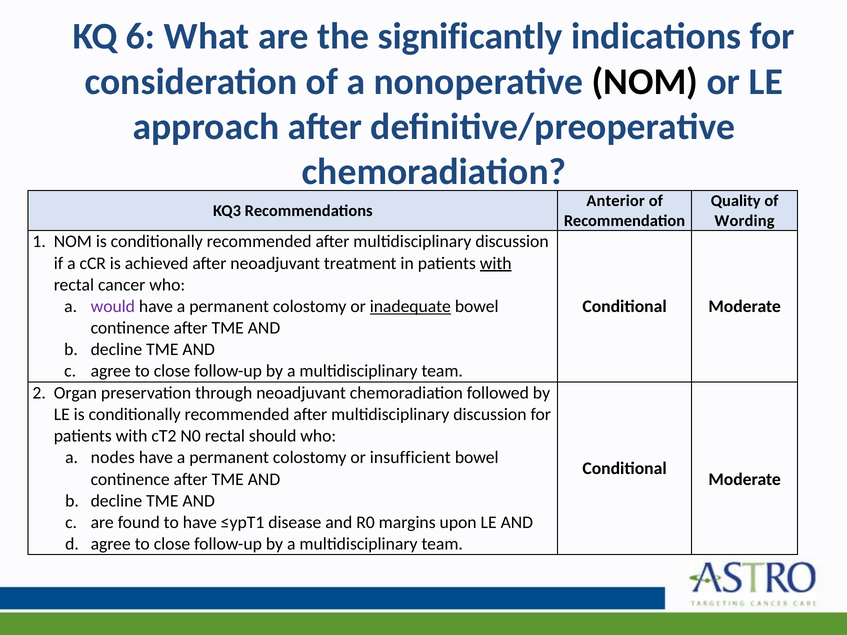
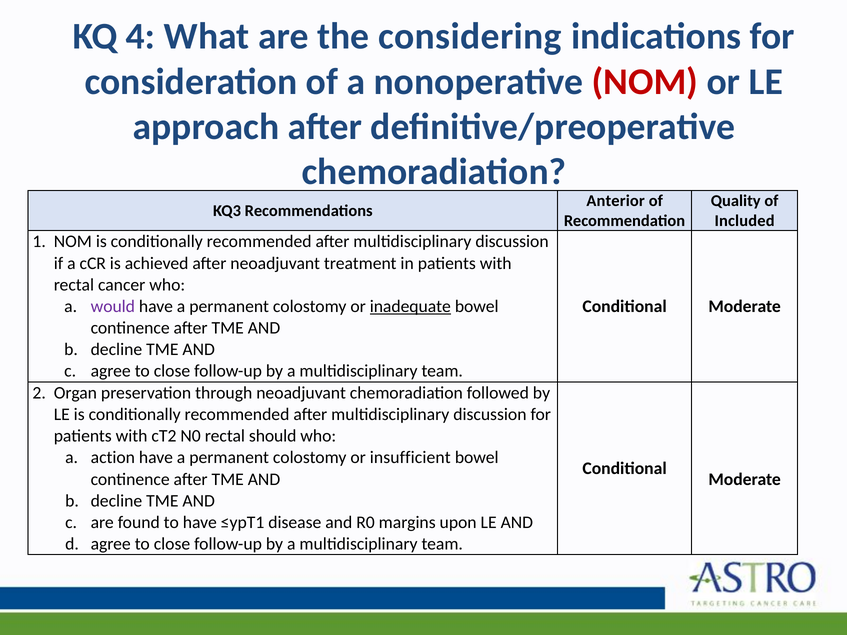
6: 6 -> 4 (141, 36)
significantly: significantly -> considering (470, 36)
NOM colour: black -> red (645, 82)
Wording: Wording -> Included (745, 221)
with underline: present -> none (496, 263)
nodes: nodes -> action (113, 458)
